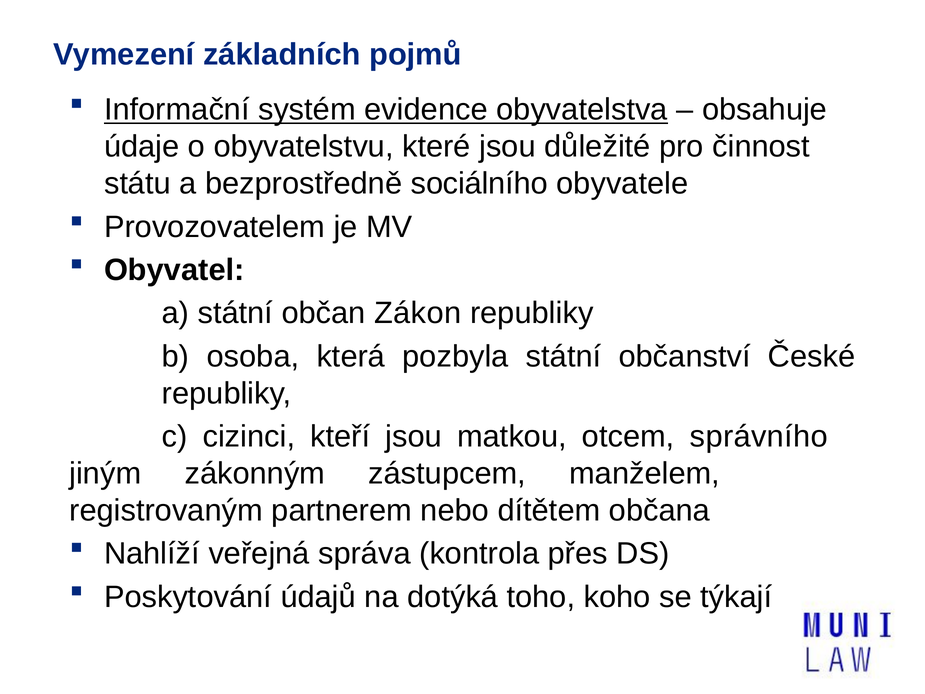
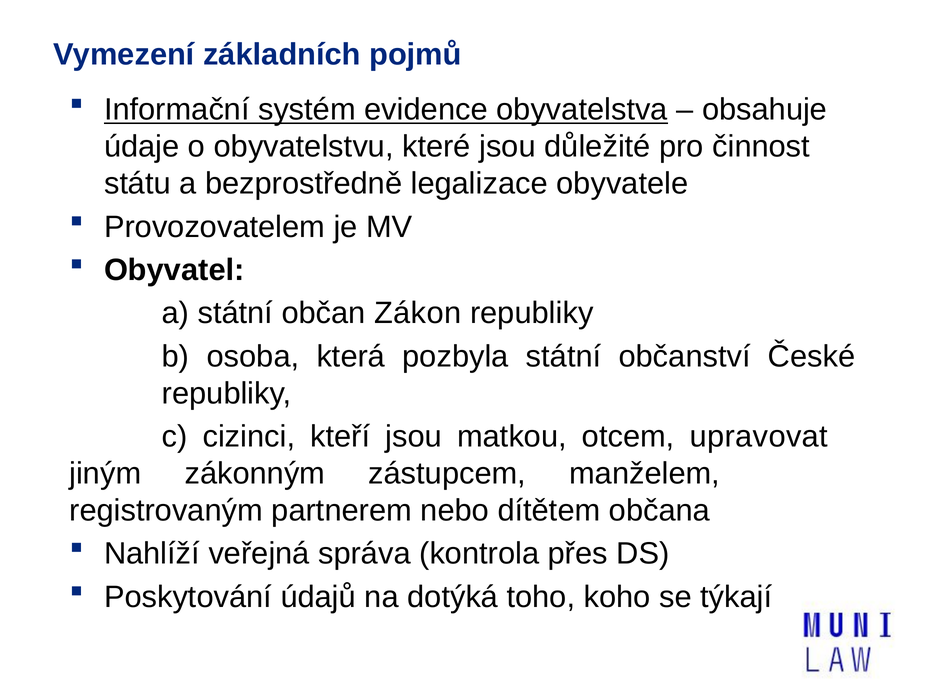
sociálního: sociálního -> legalizace (479, 184)
správního: správního -> upravovat (759, 436)
